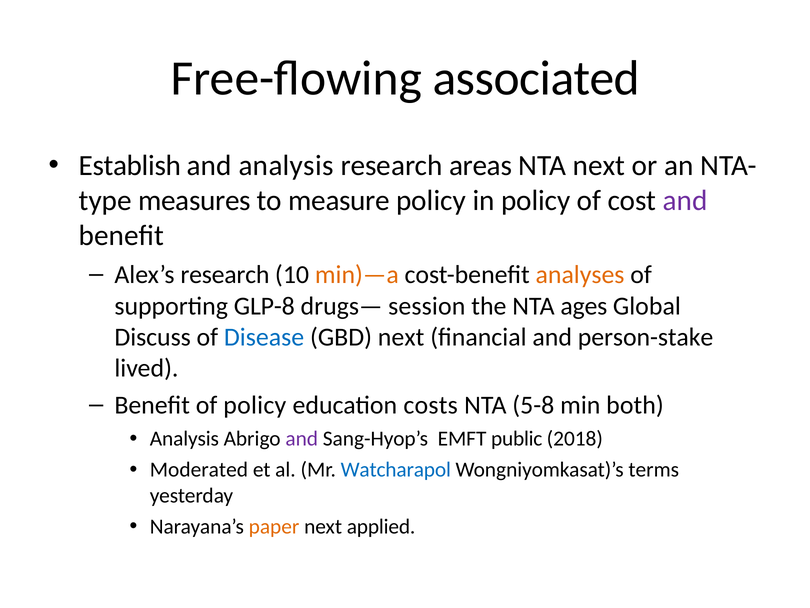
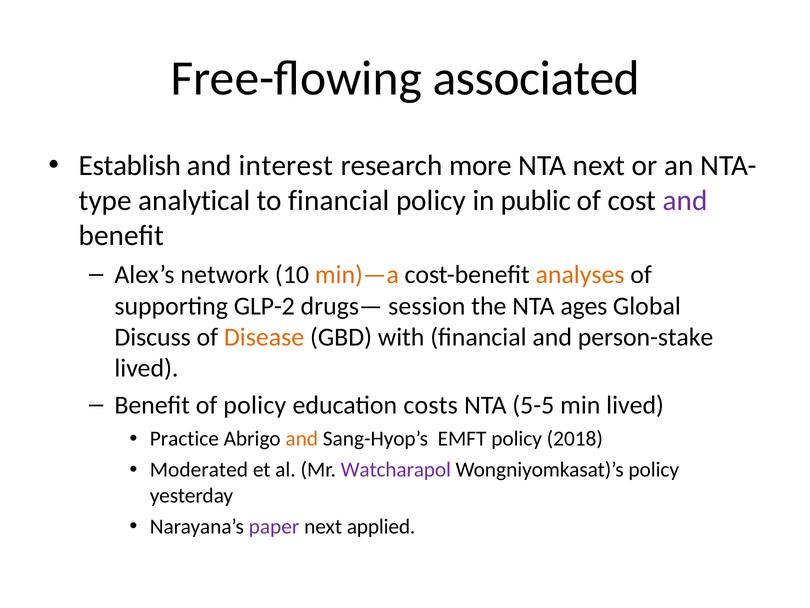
and analysis: analysis -> interest (286, 165)
areas: areas -> more (481, 165)
measures: measures -> analytical (194, 200)
to measure: measure -> financial (339, 200)
in policy: policy -> public (536, 200)
Alex’s research: research -> network (225, 275)
GLP-8: GLP-8 -> GLP-2 (264, 306)
Disease colour: blue -> orange (264, 337)
GBD next: next -> with (401, 337)
5-8: 5-8 -> 5-5 (533, 405)
min both: both -> lived (635, 405)
Analysis: Analysis -> Practice (184, 439)
and colour: purple -> orange (302, 439)
EMFT public: public -> policy (517, 439)
Watcharapol colour: blue -> purple (396, 470)
Wongniyomkasat)’s terms: terms -> policy (654, 470)
paper colour: orange -> purple (274, 526)
